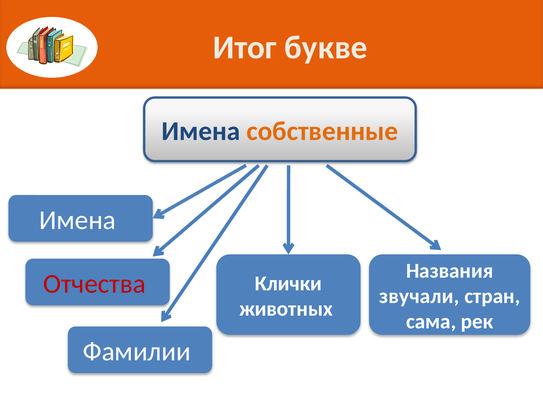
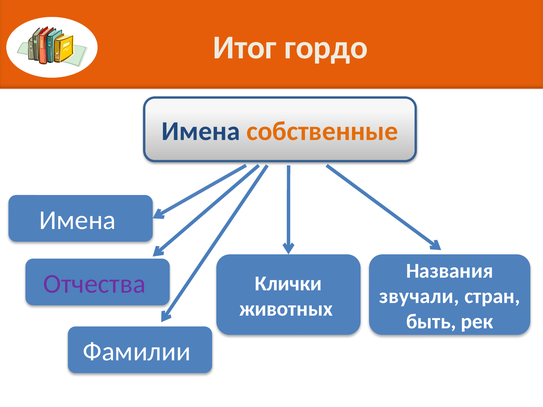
букве: букве -> гордо (326, 47)
Отчества colour: red -> purple (94, 284)
сама: сама -> быть (431, 322)
